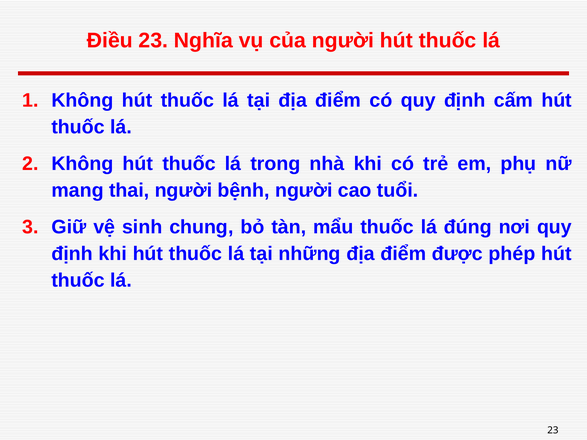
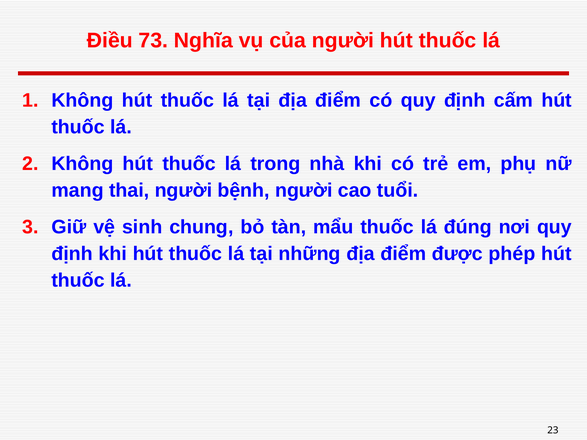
Điều 23: 23 -> 73 (153, 41)
